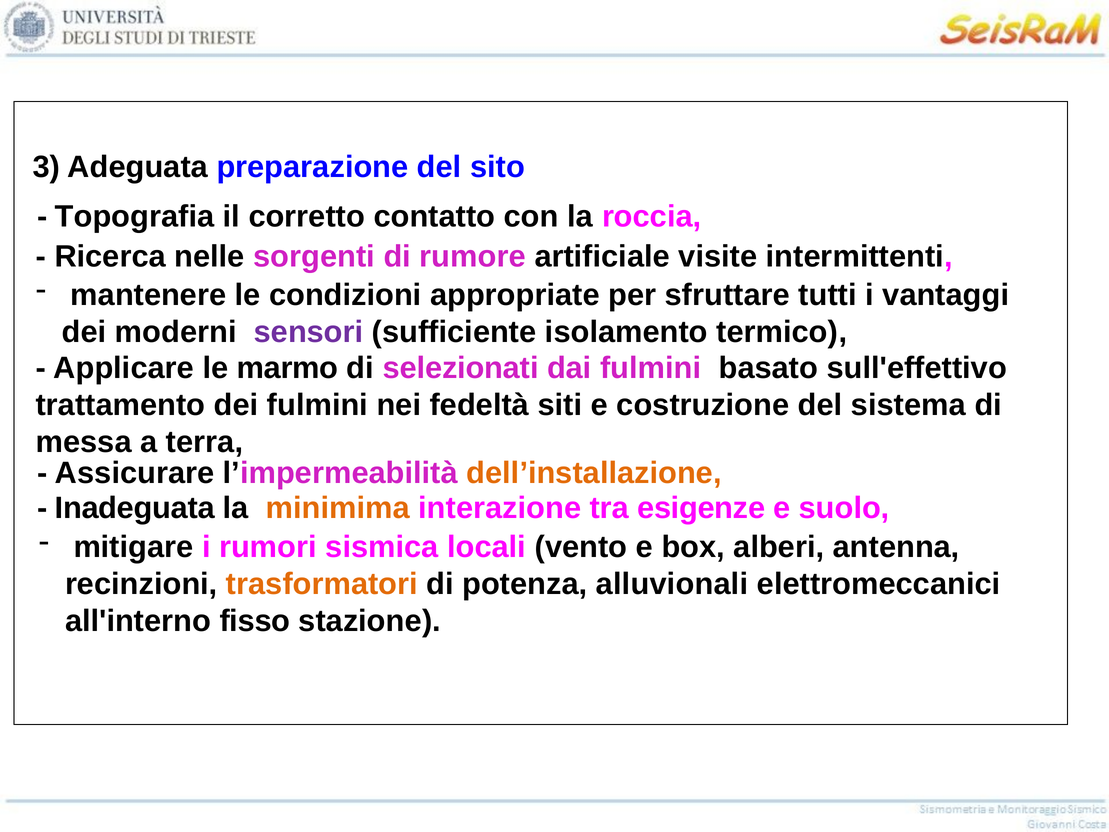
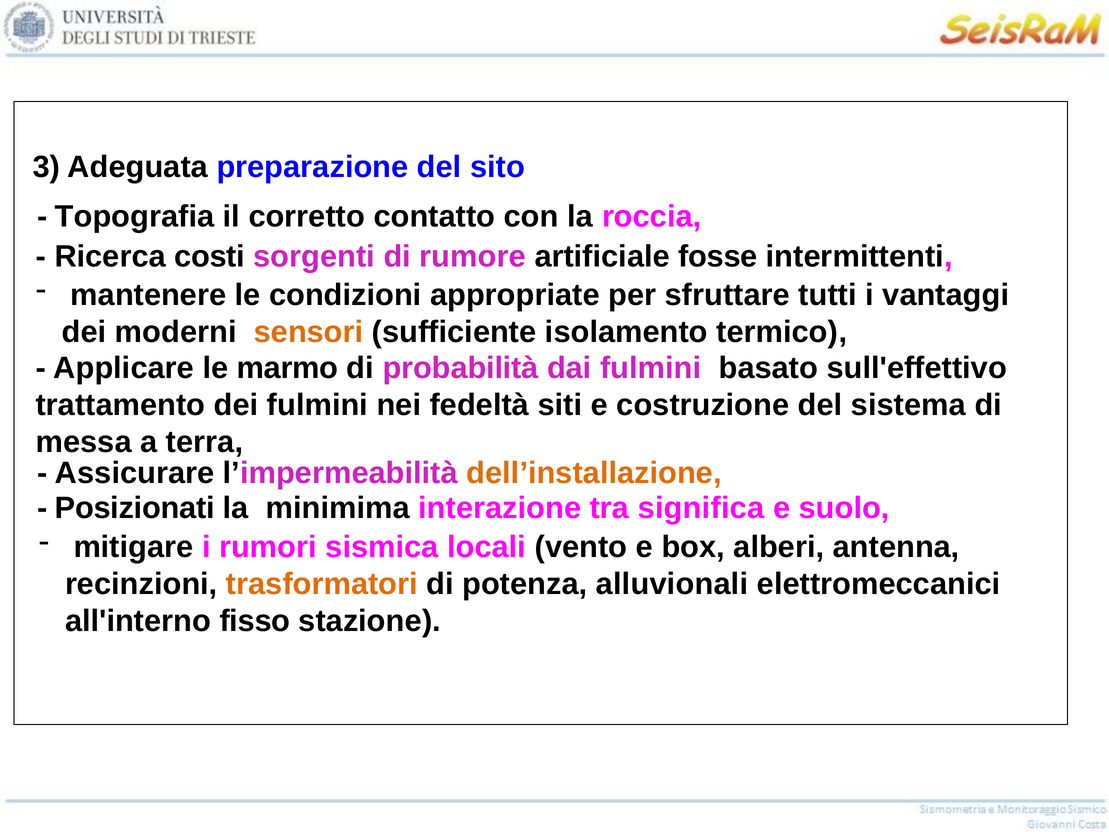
nelle: nelle -> costi (210, 257)
visite: visite -> fosse (718, 257)
sensori colour: purple -> orange (309, 332)
selezionati: selezionati -> probabilità (461, 368)
Inadeguata: Inadeguata -> Posizionati (135, 508)
minimima colour: orange -> black (338, 508)
esigenze: esigenze -> significa (701, 508)
